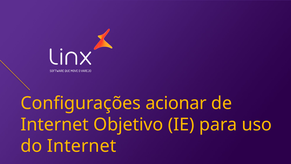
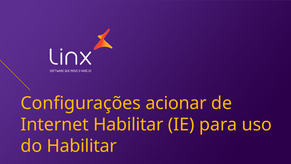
Internet Objetivo: Objetivo -> Habilitar (128, 124)
do Internet: Internet -> Habilitar (82, 146)
